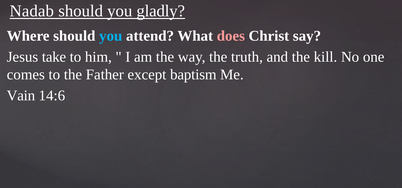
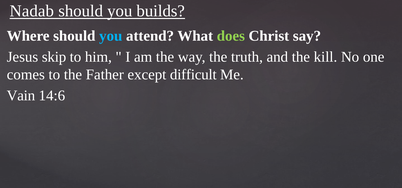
gladly: gladly -> builds (161, 11)
does colour: pink -> light green (231, 36)
take: take -> skip (54, 57)
baptism: baptism -> difficult (193, 75)
